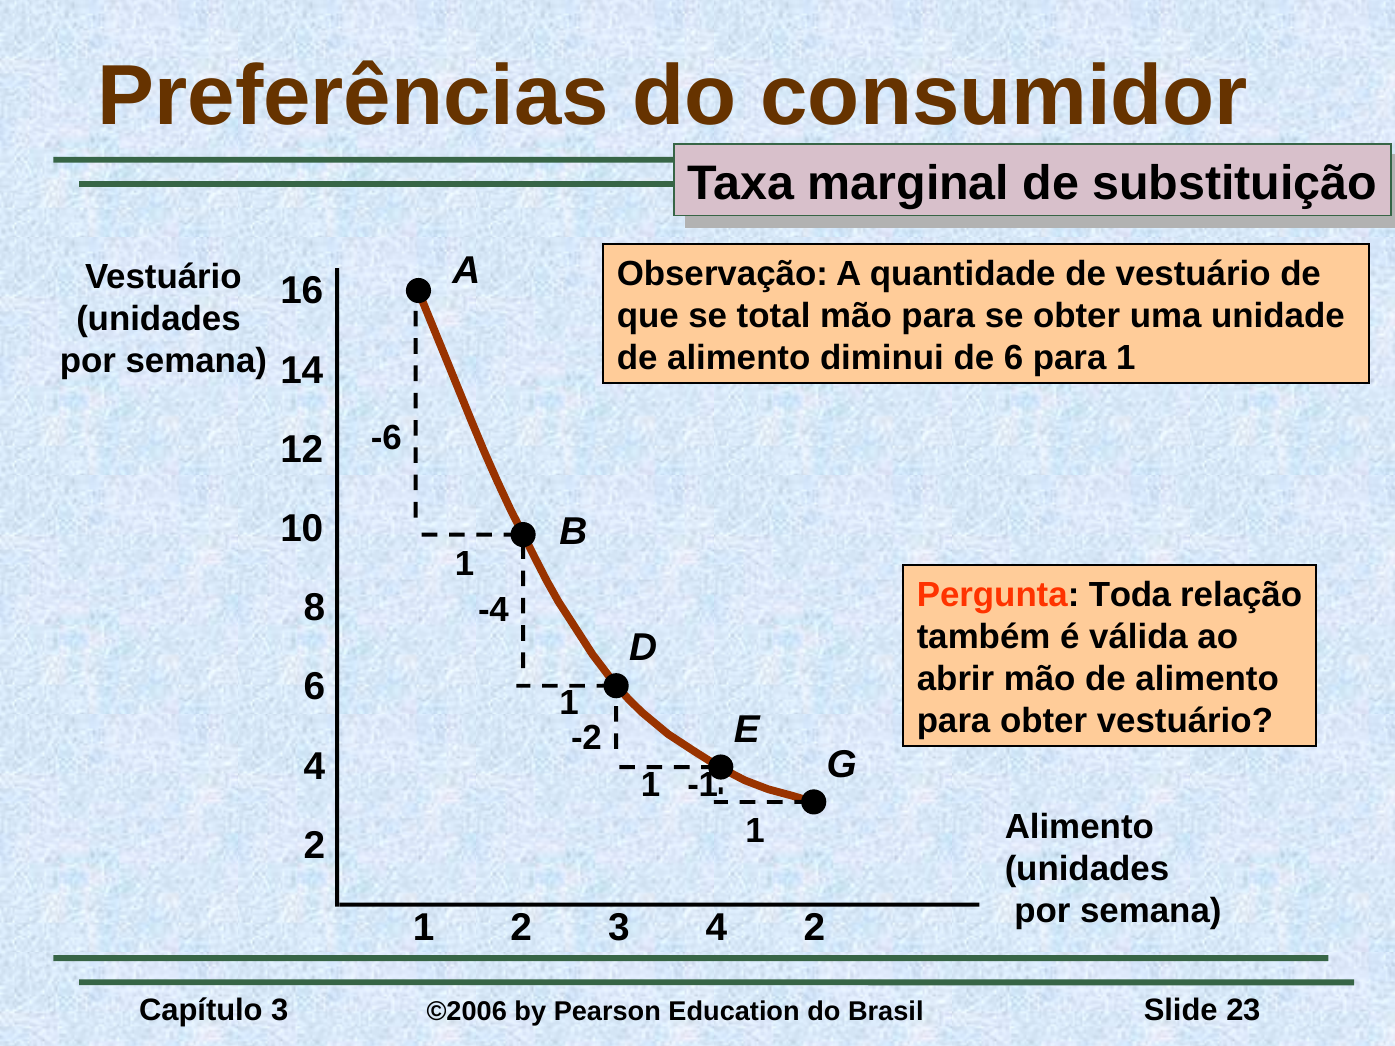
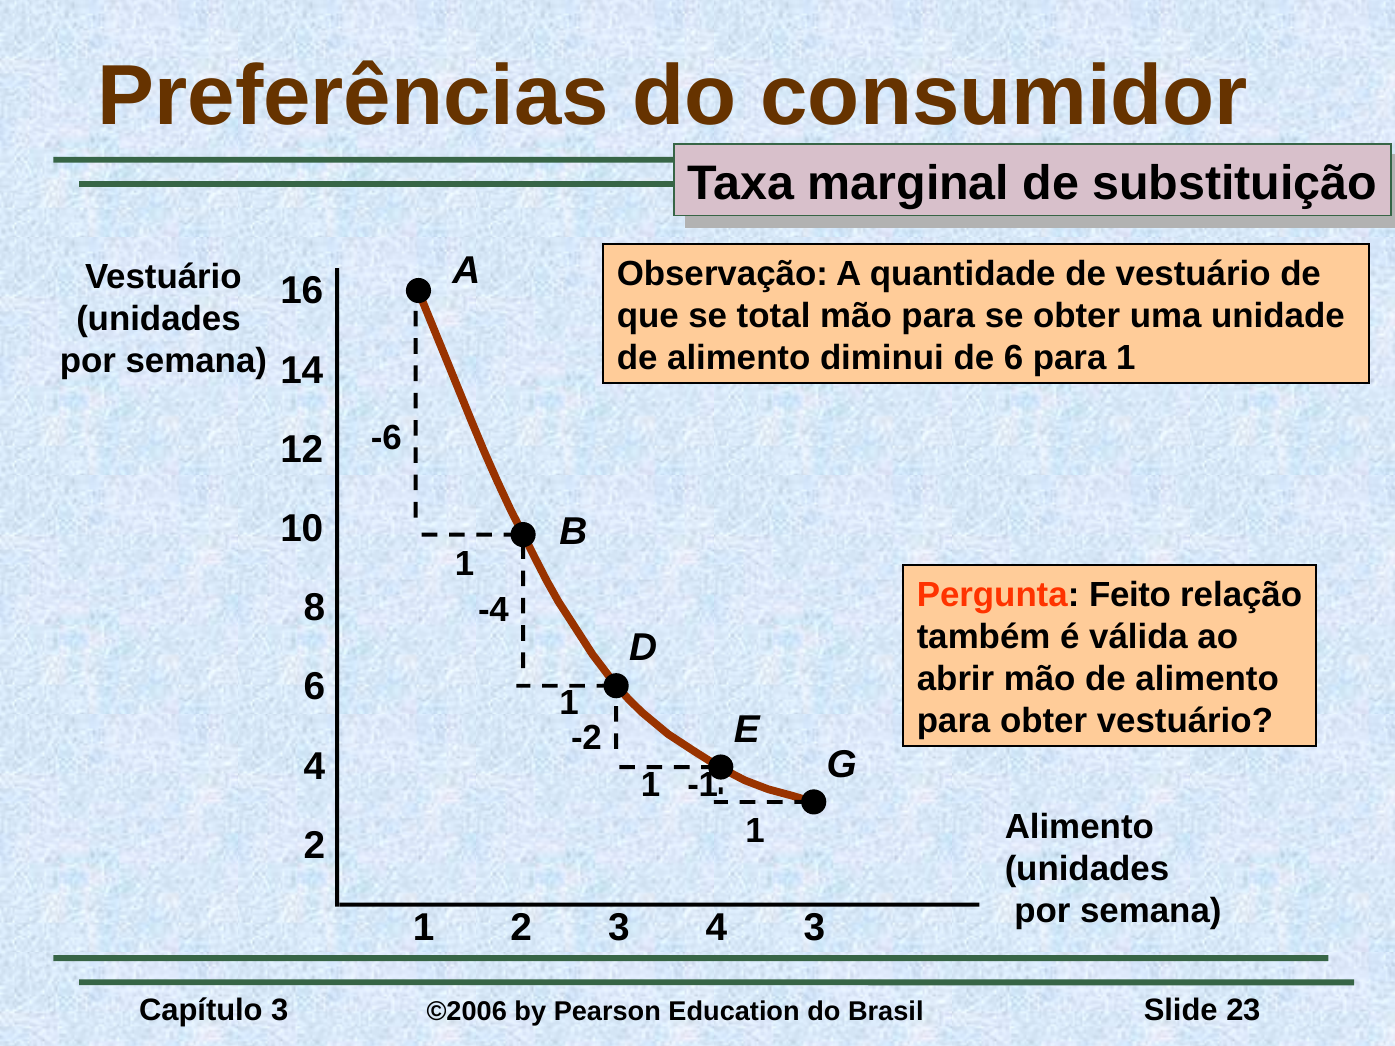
Toda: Toda -> Feito (1130, 595)
4 2: 2 -> 3 (814, 928)
